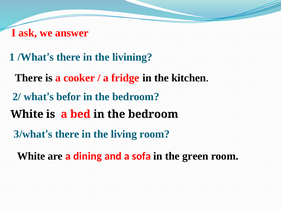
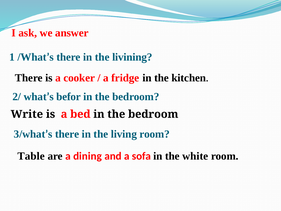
White: White -> Write (27, 114)
White: White -> Table (31, 156)
green: green -> white (195, 156)
